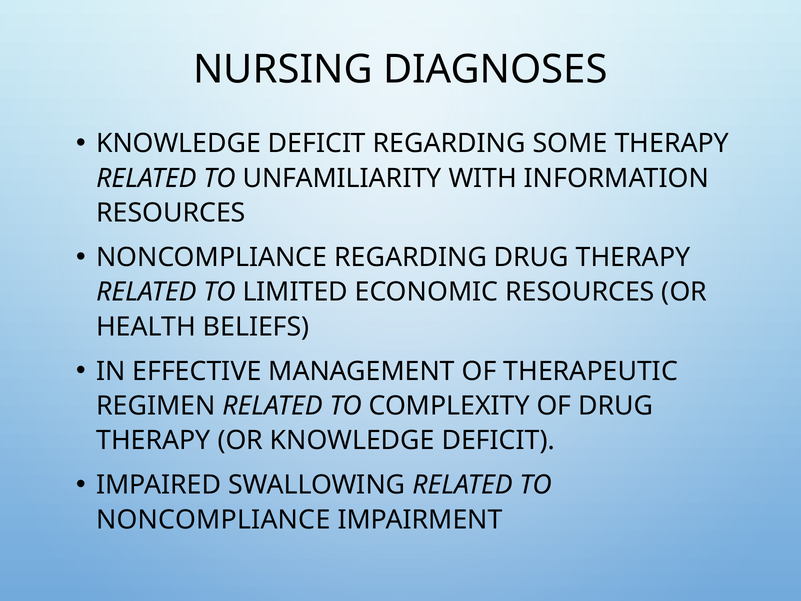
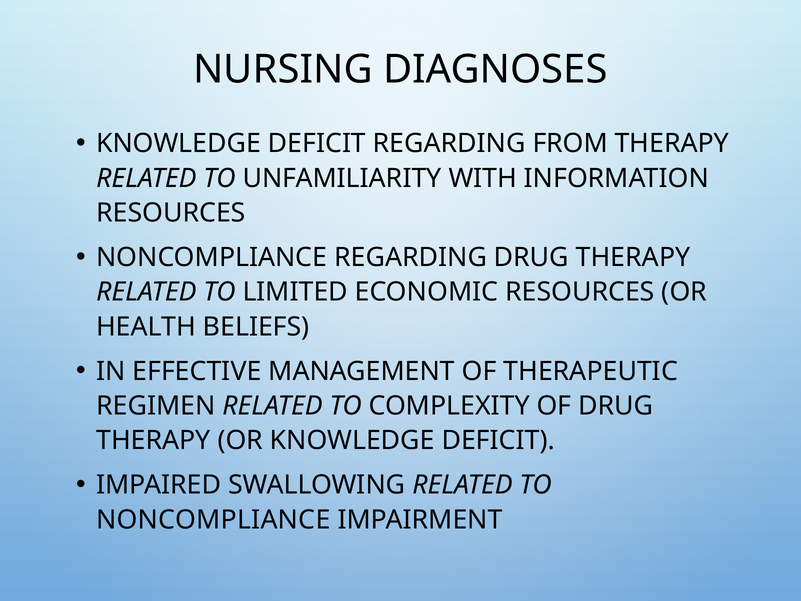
SOME: SOME -> FROM (570, 144)
